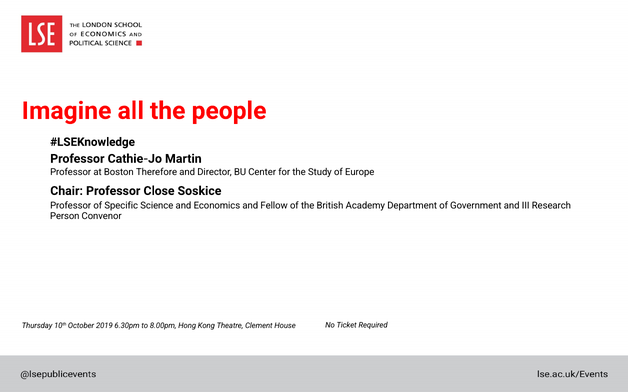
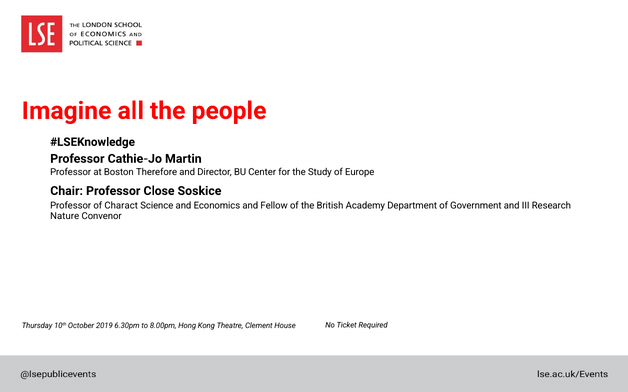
Specific: Specific -> Charact (121, 206)
Person: Person -> Nature (65, 216)
